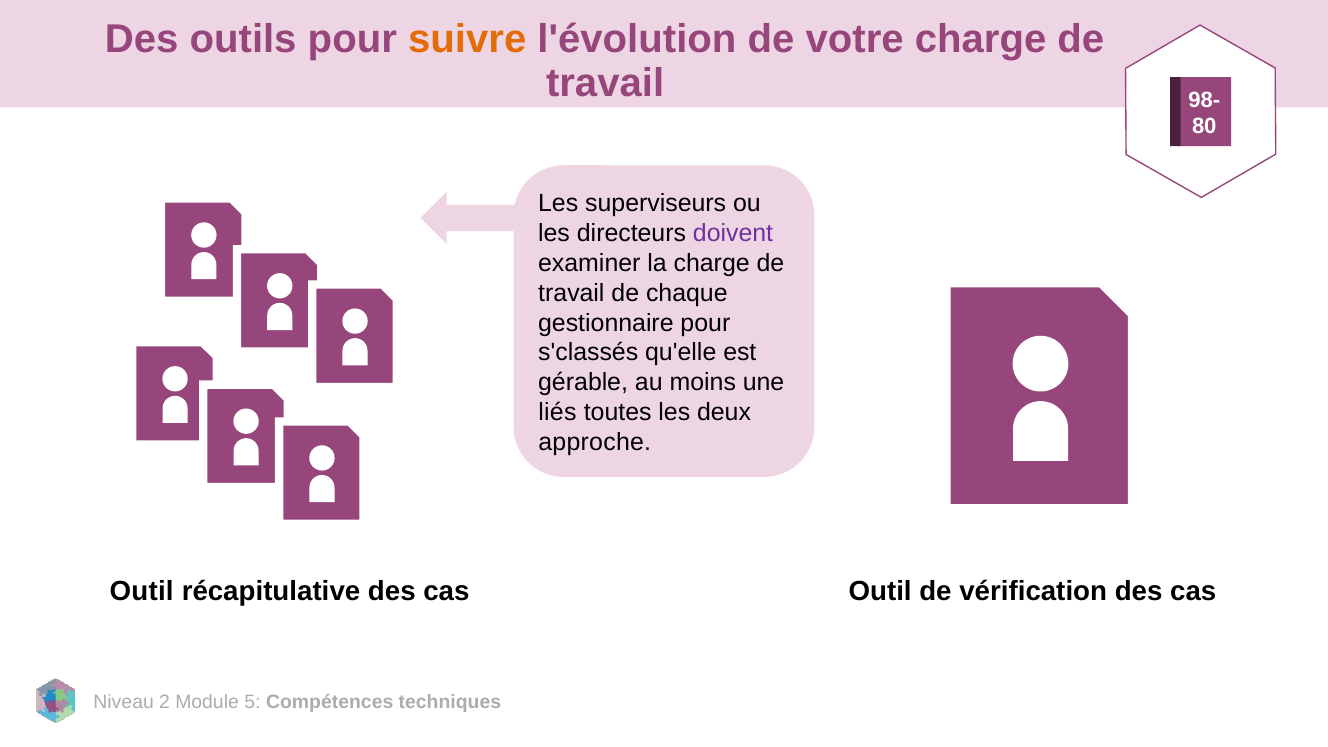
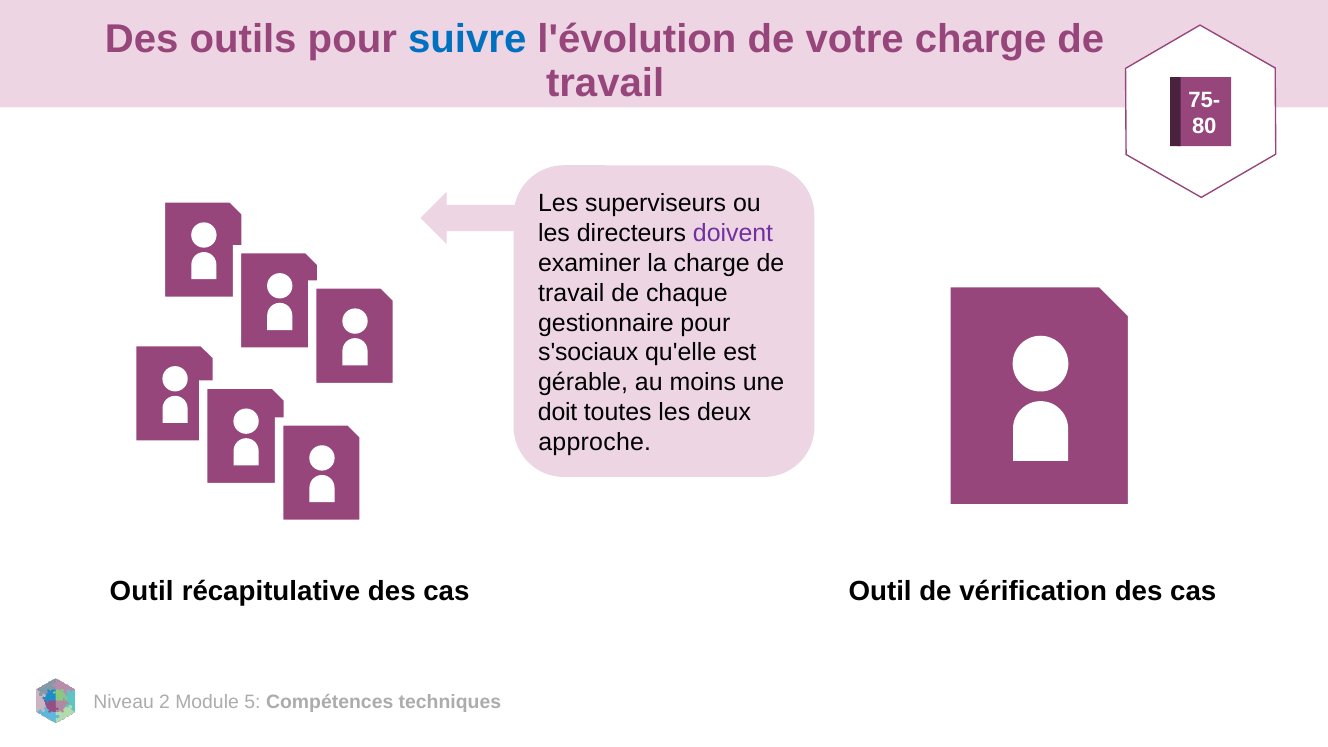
suivre colour: orange -> blue (467, 40)
98-: 98- -> 75- (1204, 100)
s'classés: s'classés -> s'sociaux (588, 353)
liés: liés -> doit (558, 412)
